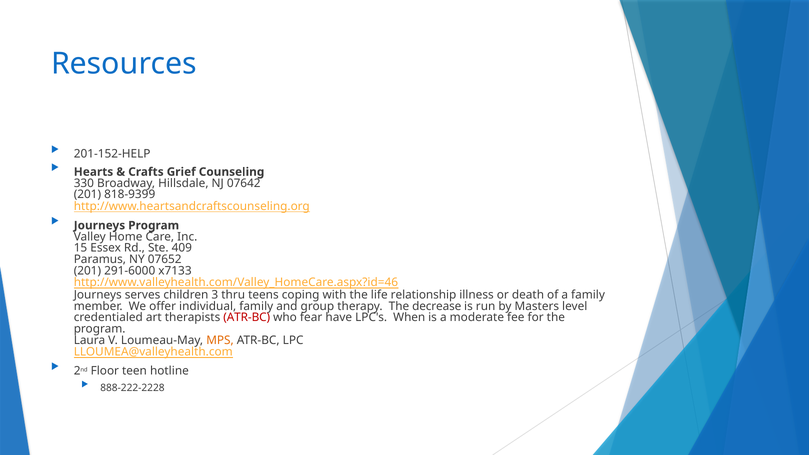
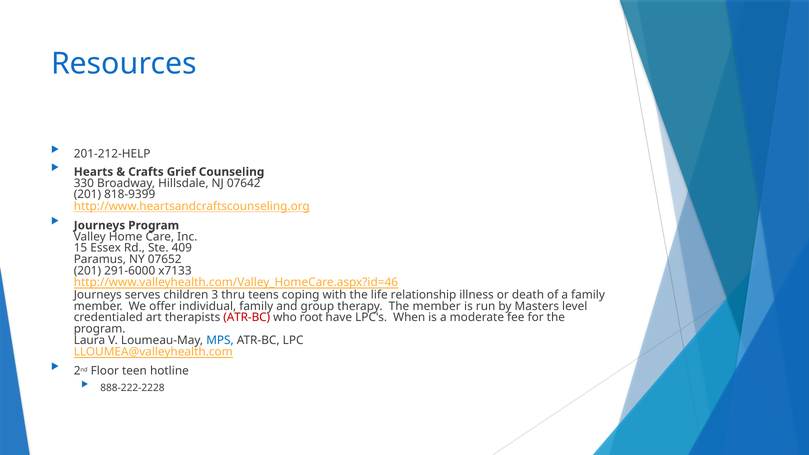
201-152-HELP: 201-152-HELP -> 201-212-HELP (112, 154)
The decrease: decrease -> member (437, 306)
fear: fear -> root (311, 318)
MPS colour: orange -> blue (220, 340)
